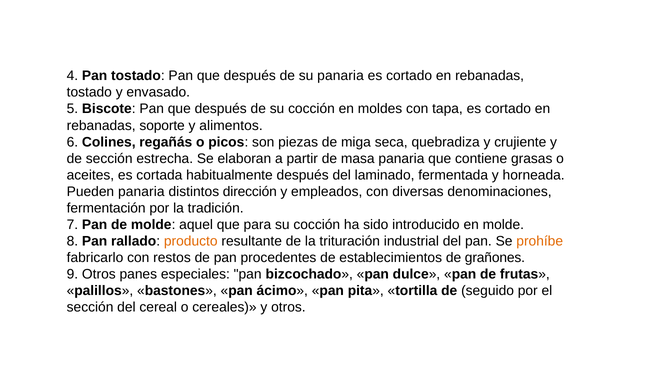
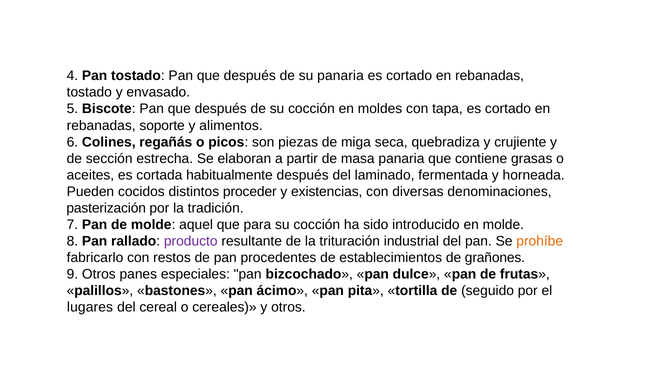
Pueden panaria: panaria -> cocidos (141, 192)
dirección: dirección -> proceder (250, 192)
empleados: empleados -> existencias (327, 192)
fermentación: fermentación -> pasterización (106, 208)
producto colour: orange -> purple (191, 241)
sección: sección -> lugares (90, 307)
